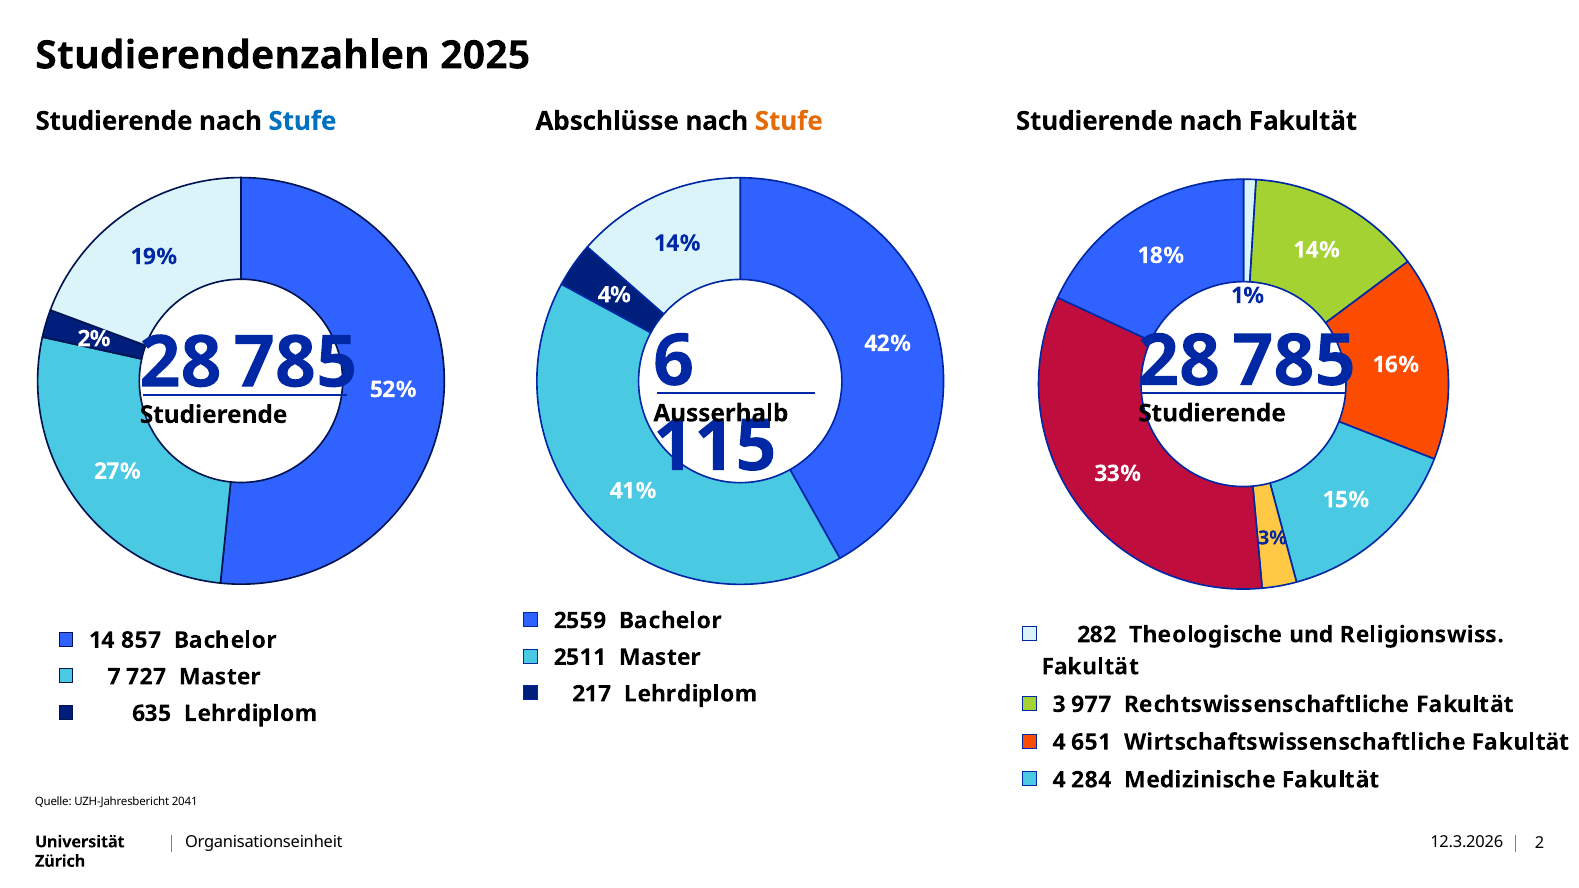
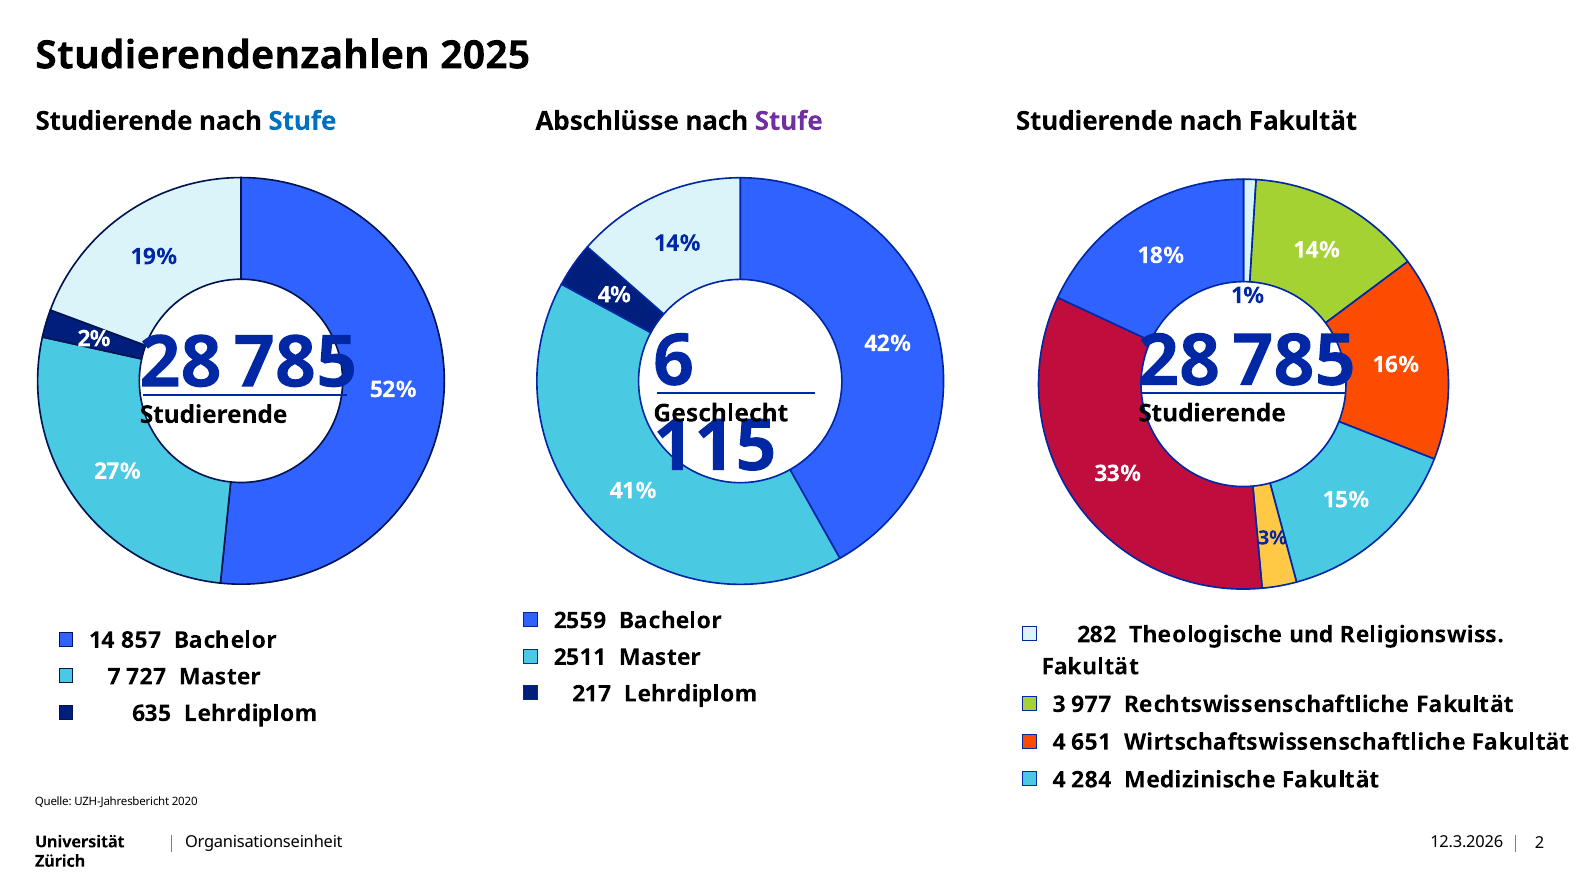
Stufe colour: orange -> purple (789, 121)
Ausserhalb: Ausserhalb -> Geschlecht (721, 413)
2041: 2041 -> 2020 (185, 802)
